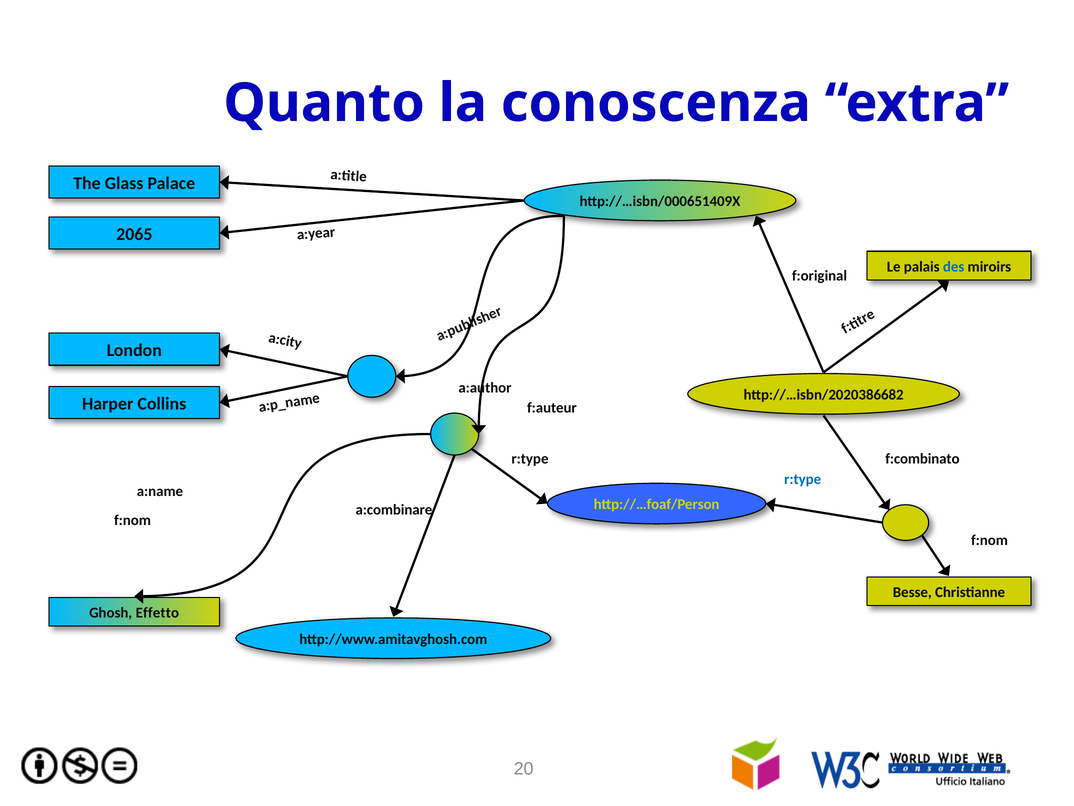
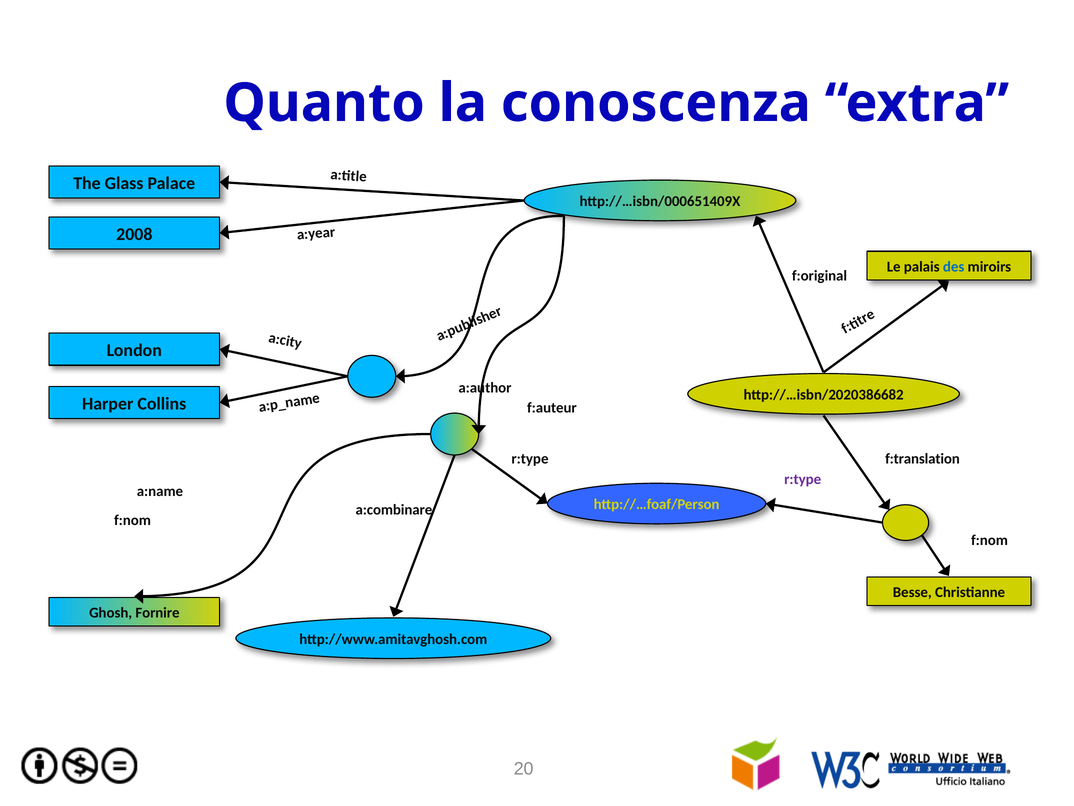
2065: 2065 -> 2008 (134, 234)
f:combinato: f:combinato -> f:translation (922, 459)
r:type colour: blue -> purple (803, 479)
Effetto: Effetto -> Fornire (157, 612)
